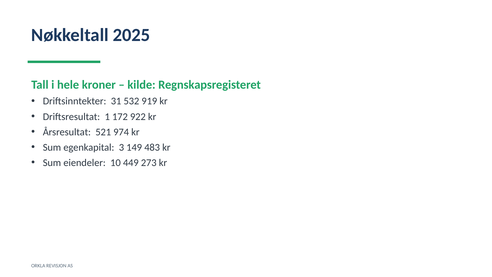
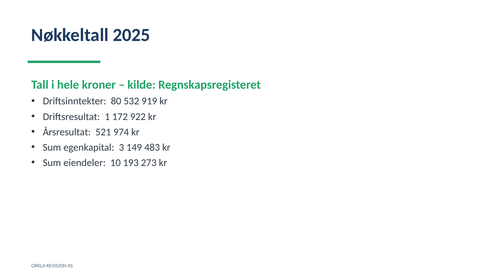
31: 31 -> 80 (116, 101)
449: 449 -> 193 (131, 163)
